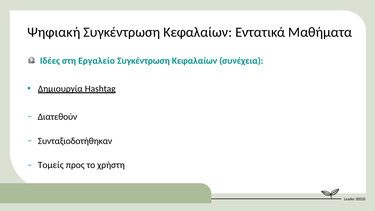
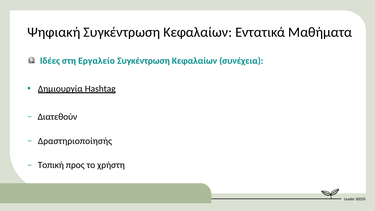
Συνταξιοδοτήθηκαν: Συνταξιοδοτήθηκαν -> Δραστηριοποίησής (75, 141)
Τομείς: Τομείς -> Τοπική (51, 165)
